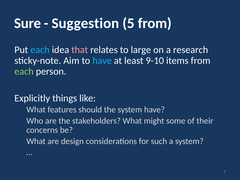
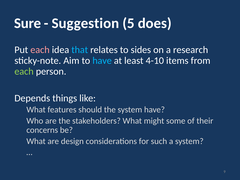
5 from: from -> does (155, 23)
each colour: light blue -> pink (40, 50)
that colour: pink -> light blue (80, 50)
large: large -> sides (141, 50)
9-10: 9-10 -> 4-10 (155, 61)
Explicitly: Explicitly -> Depends (32, 98)
